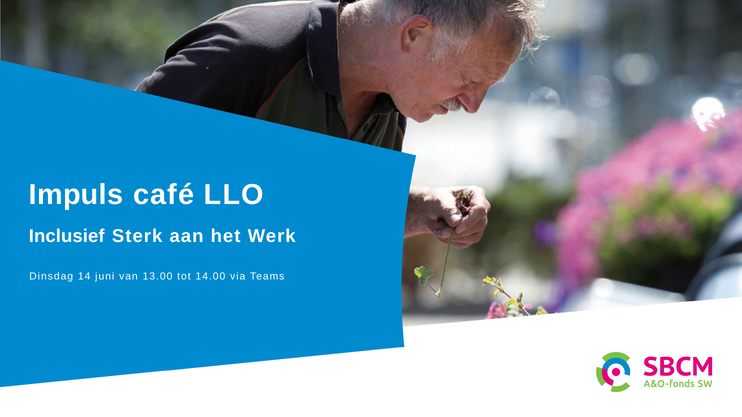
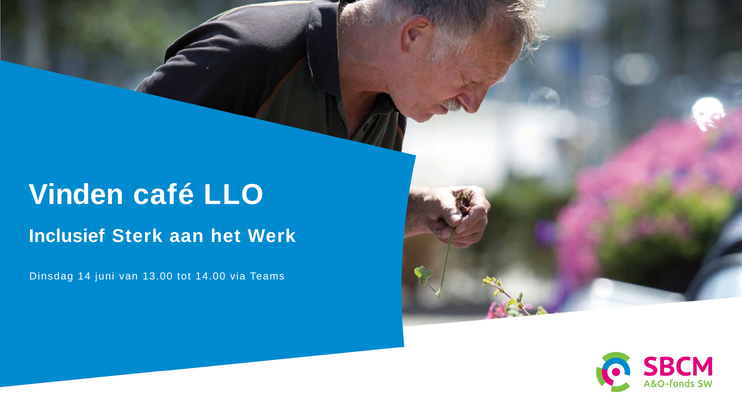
Impuls: Impuls -> Vinden (76, 195)
